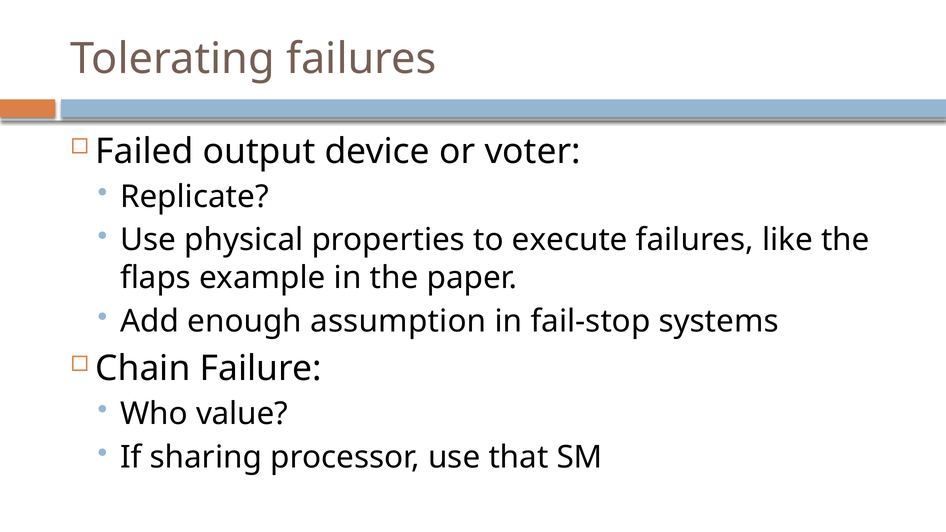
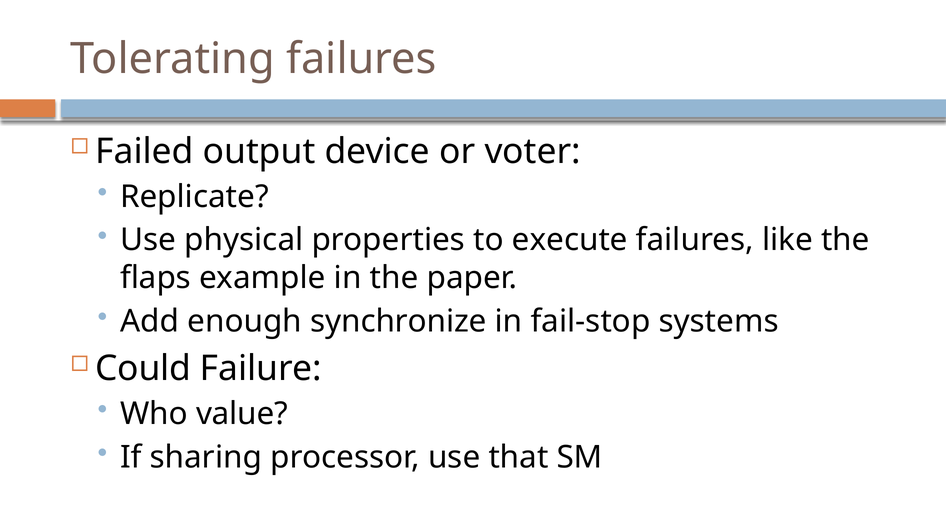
assumption: assumption -> synchronize (398, 321)
Chain: Chain -> Could (143, 369)
